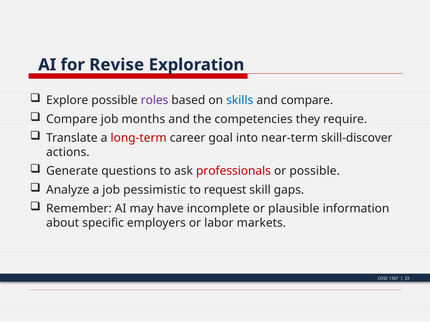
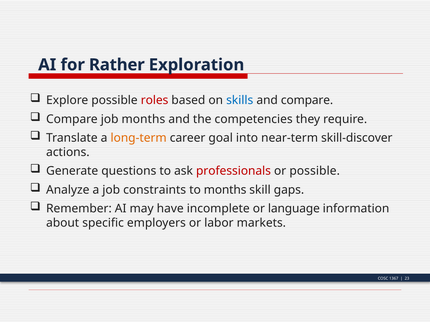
Revise: Revise -> Rather (117, 65)
roles colour: purple -> red (155, 100)
long-term colour: red -> orange (139, 138)
pessimistic: pessimistic -> constraints (155, 190)
to request: request -> months (225, 190)
plausible: plausible -> language (294, 209)
